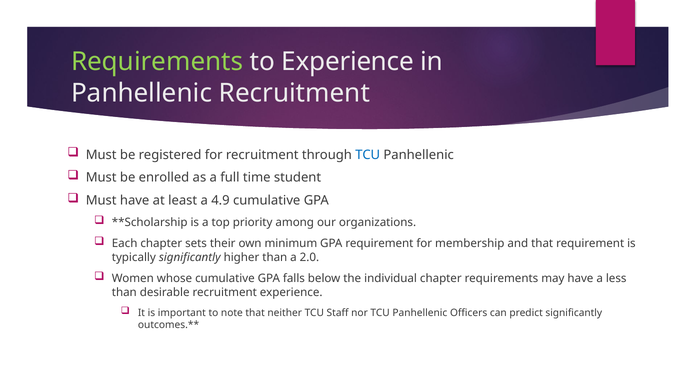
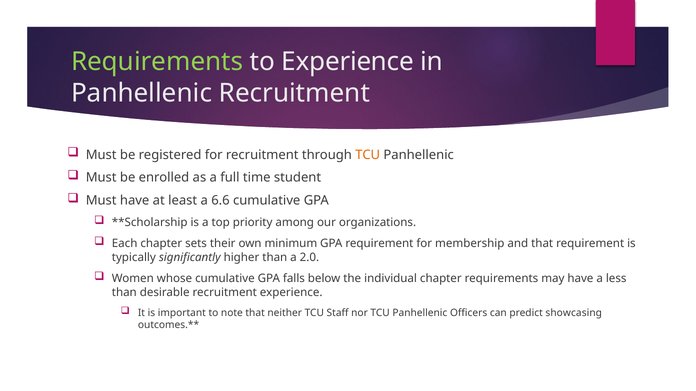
TCU colour: blue -> orange (368, 155)
4.9: 4.9 -> 6.6 (220, 201)
predict significantly: significantly -> showcasing (574, 313)
